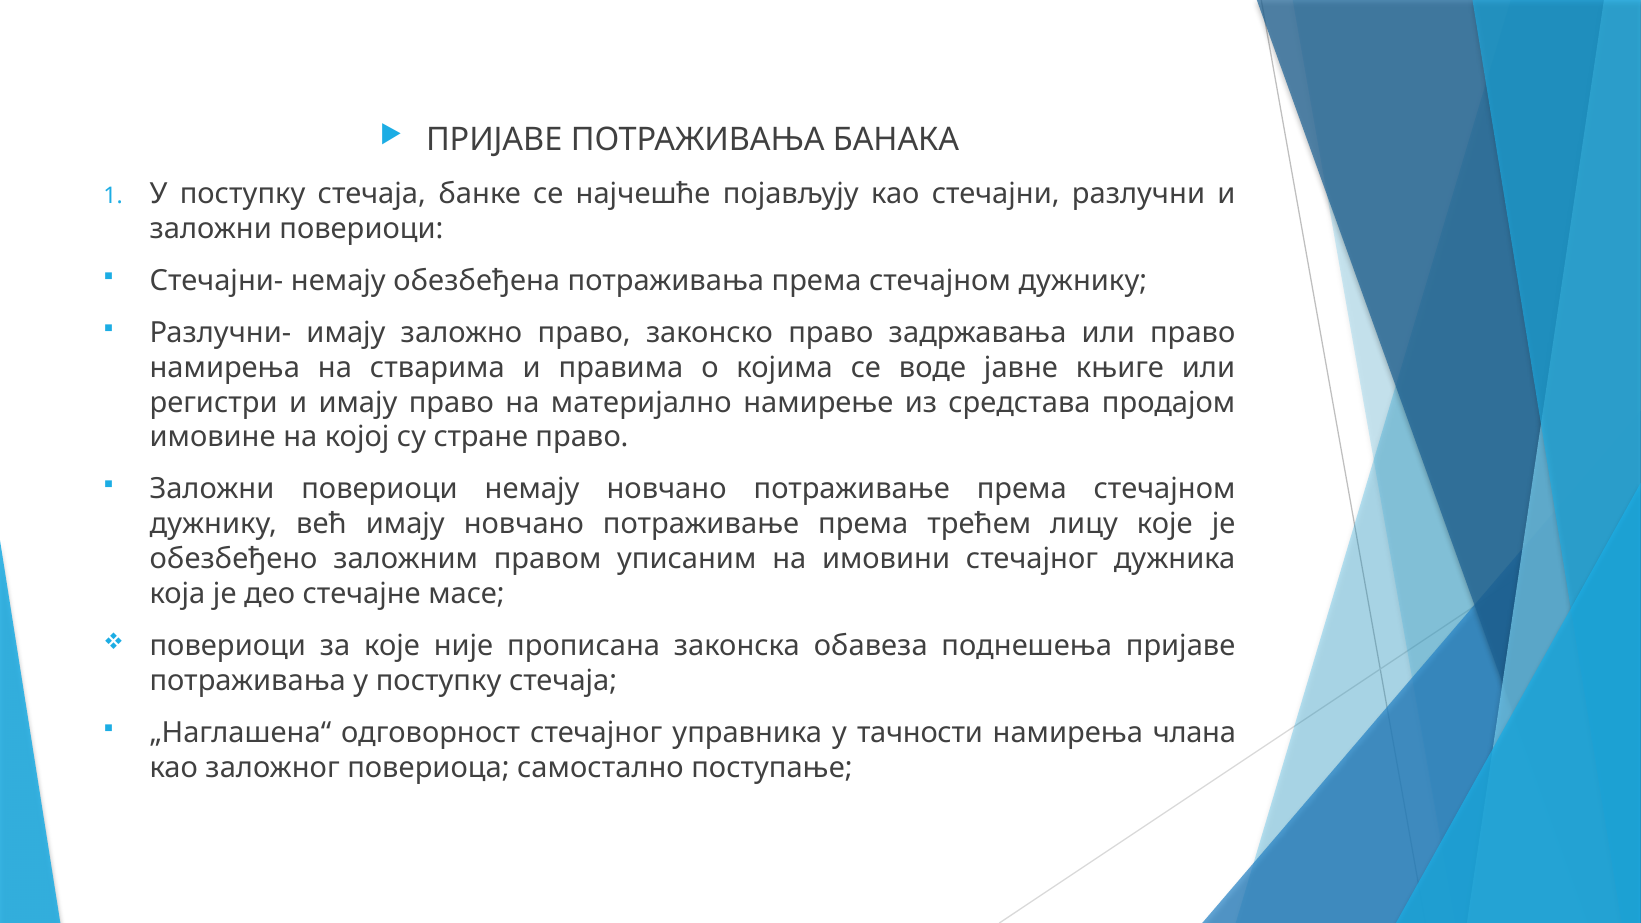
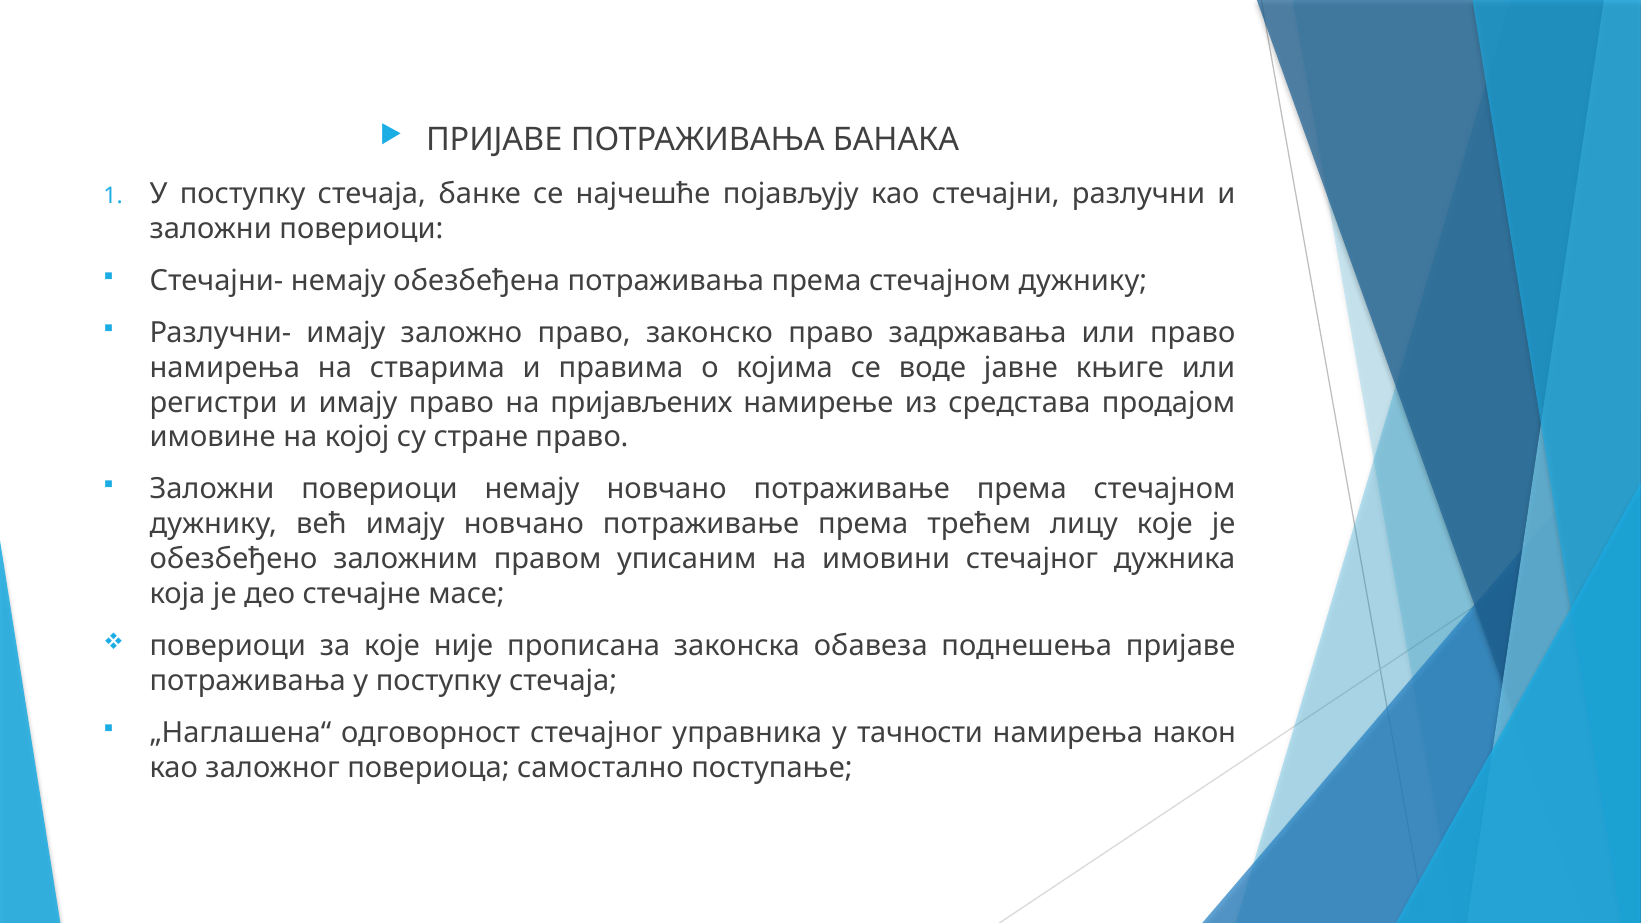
материјално: материјално -> пријављених (641, 402)
члана: члана -> након (1194, 733)
